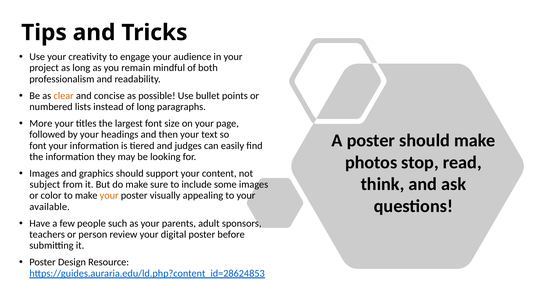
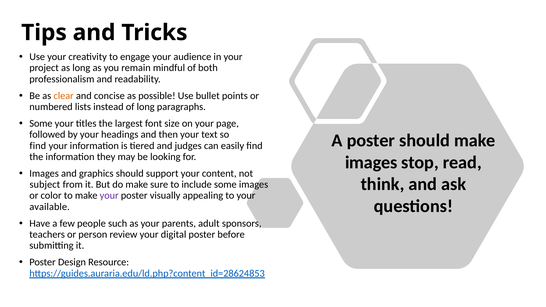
More: More -> Some (41, 124)
font: font -> find (38, 146)
photos: photos -> images (371, 163)
your colour: orange -> purple (109, 196)
